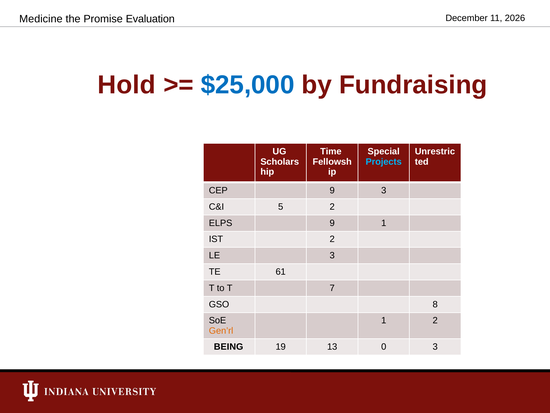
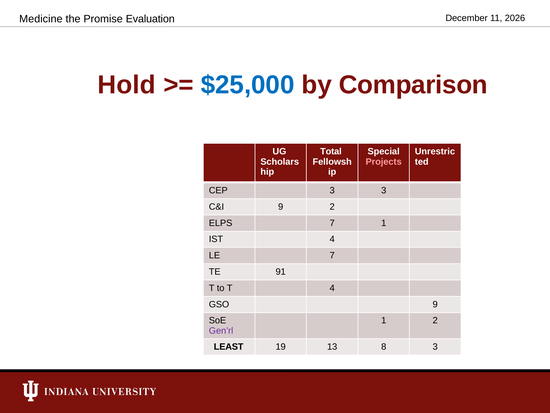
Fundraising: Fundraising -> Comparison (413, 85)
Time: Time -> Total (331, 151)
Projects colour: light blue -> pink (384, 161)
CEP 9: 9 -> 3 (332, 190)
C&I 5: 5 -> 9 (281, 206)
ELPS 9: 9 -> 7 (332, 223)
IST 2: 2 -> 4 (332, 239)
LE 3: 3 -> 7 (332, 255)
61: 61 -> 91 (281, 271)
T 7: 7 -> 4 (332, 288)
GSO 8: 8 -> 9 (435, 304)
Gen’rl colour: orange -> purple (221, 330)
BEING: BEING -> LEAST (229, 346)
0: 0 -> 8 (384, 346)
